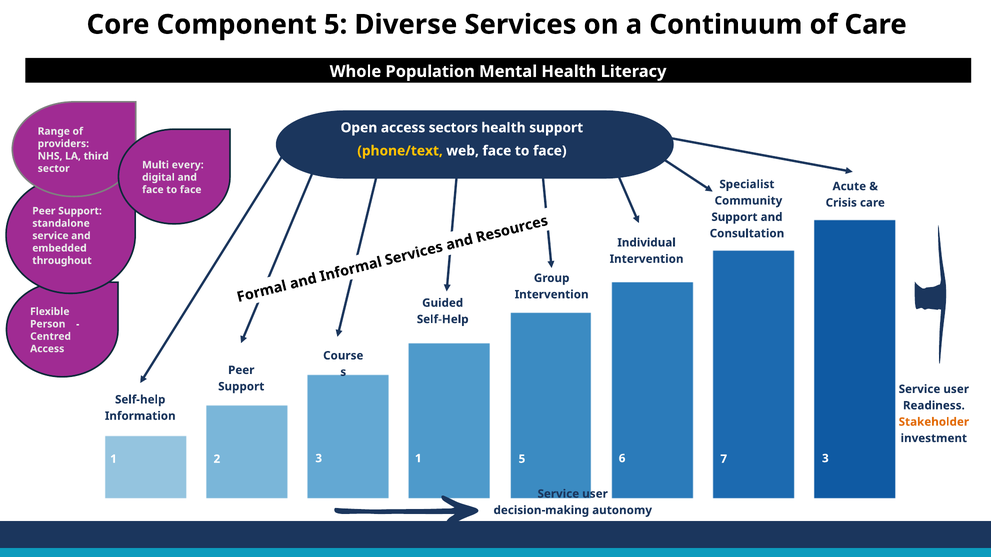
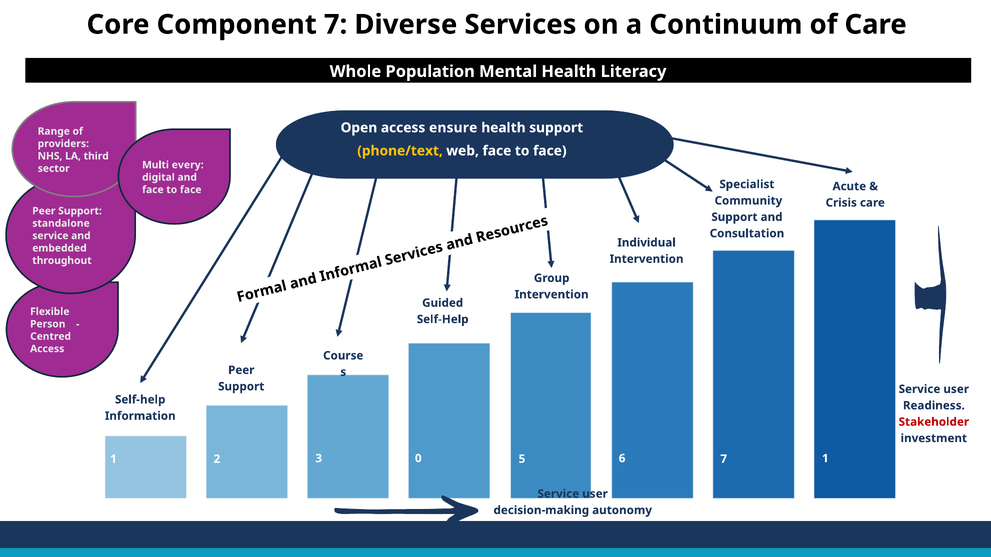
Component 5: 5 -> 7 (336, 25)
sectors: sectors -> ensure (453, 128)
Stakeholder colour: orange -> red (934, 422)
3 1: 1 -> 0 (418, 459)
7 3: 3 -> 1 (825, 459)
